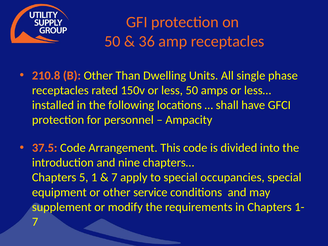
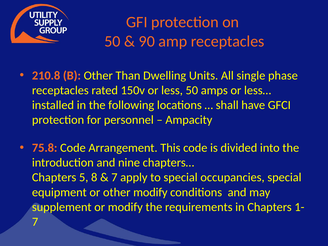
36: 36 -> 90 (147, 41)
37.5: 37.5 -> 75.8 (45, 148)
1: 1 -> 8 (94, 177)
other service: service -> modify (150, 192)
